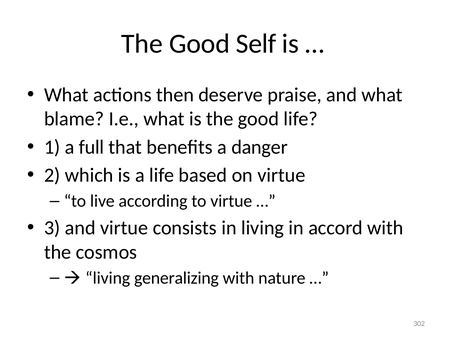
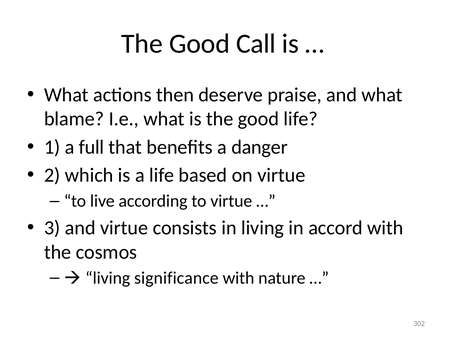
Self: Self -> Call (256, 44)
generalizing: generalizing -> significance (176, 278)
